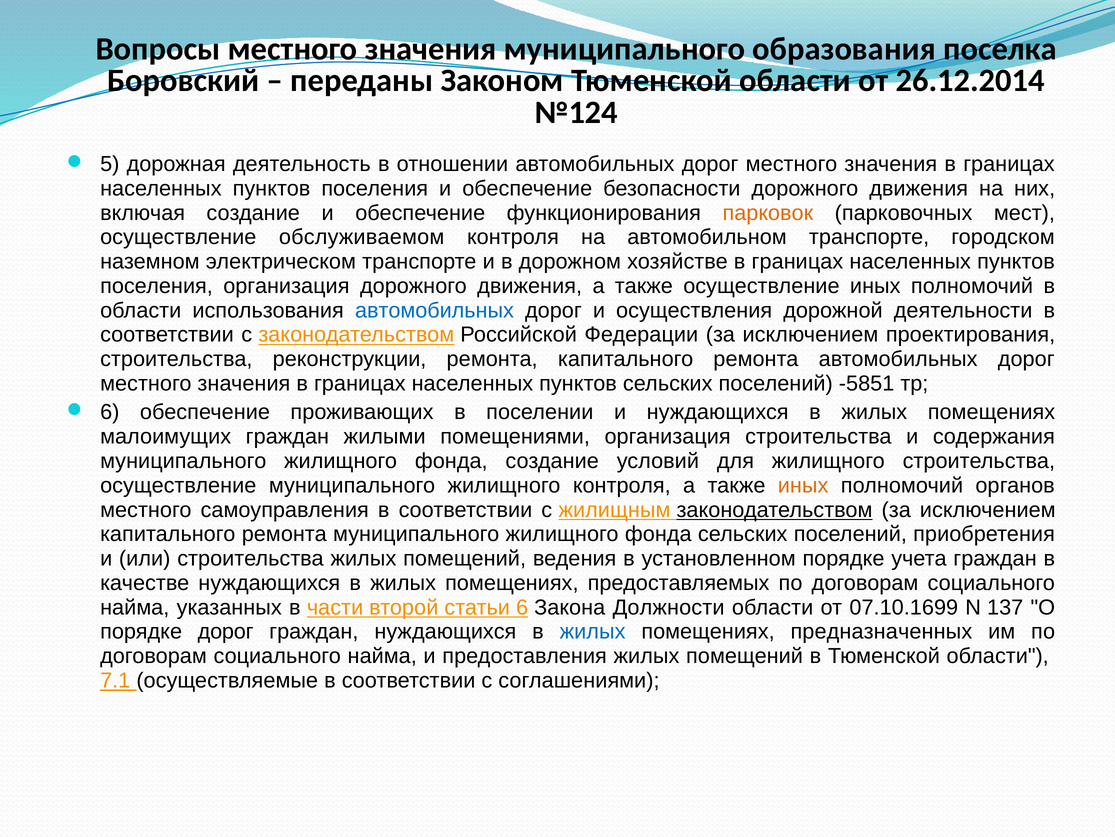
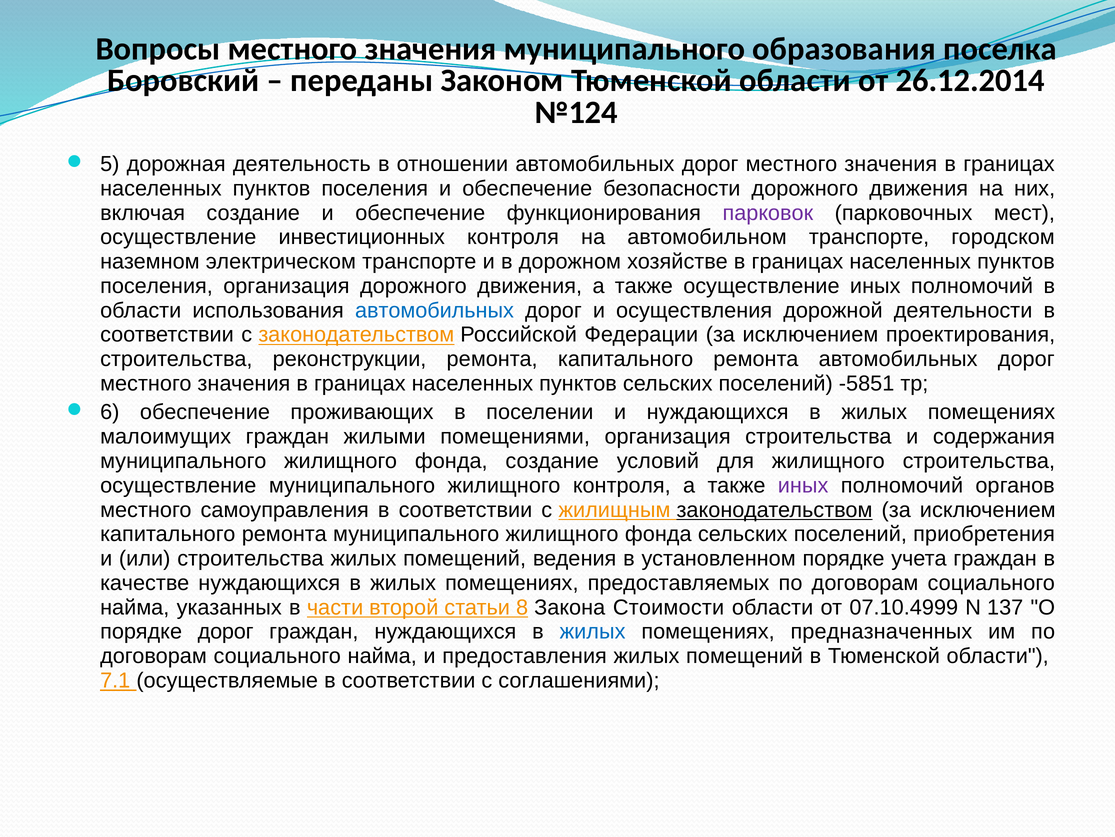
парковок colour: orange -> purple (768, 213)
обслуживаемом: обслуживаемом -> инвестиционных (362, 237)
иных colour: orange -> purple (803, 485)
статьи 6: 6 -> 8 (522, 607)
Должности: Должности -> Стоимости (669, 607)
07.10.1699: 07.10.1699 -> 07.10.4999 (904, 607)
